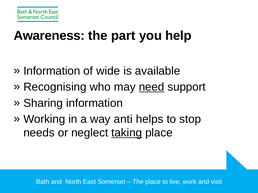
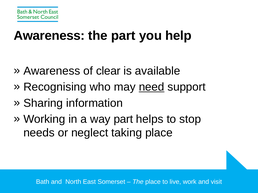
Information: Information -> Awareness (52, 71)
wide: wide -> clear (108, 71)
way anti: anti -> part (123, 119)
taking underline: present -> none (127, 133)
